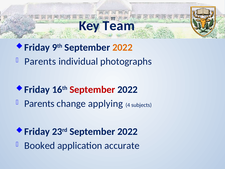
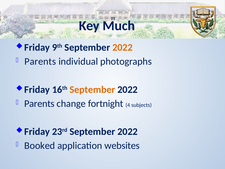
Team: Team -> Much (119, 26)
September colour: red -> orange (92, 89)
applying: applying -> fortnight (106, 103)
accurate: accurate -> websites (122, 145)
